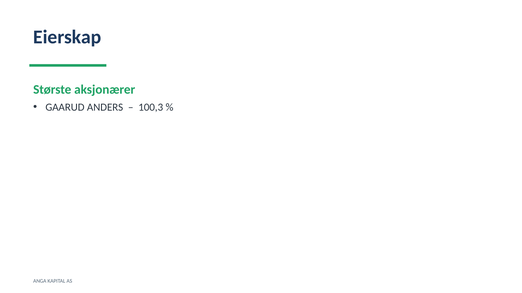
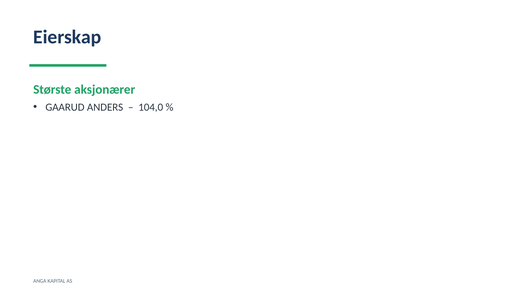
100,3: 100,3 -> 104,0 (151, 107)
